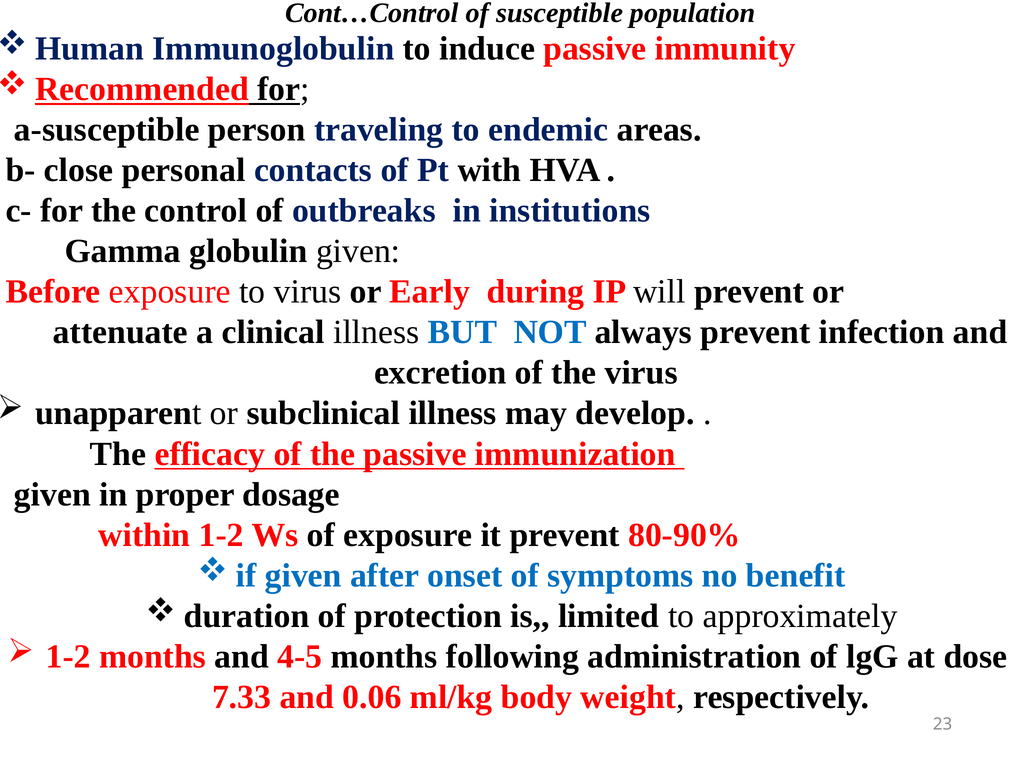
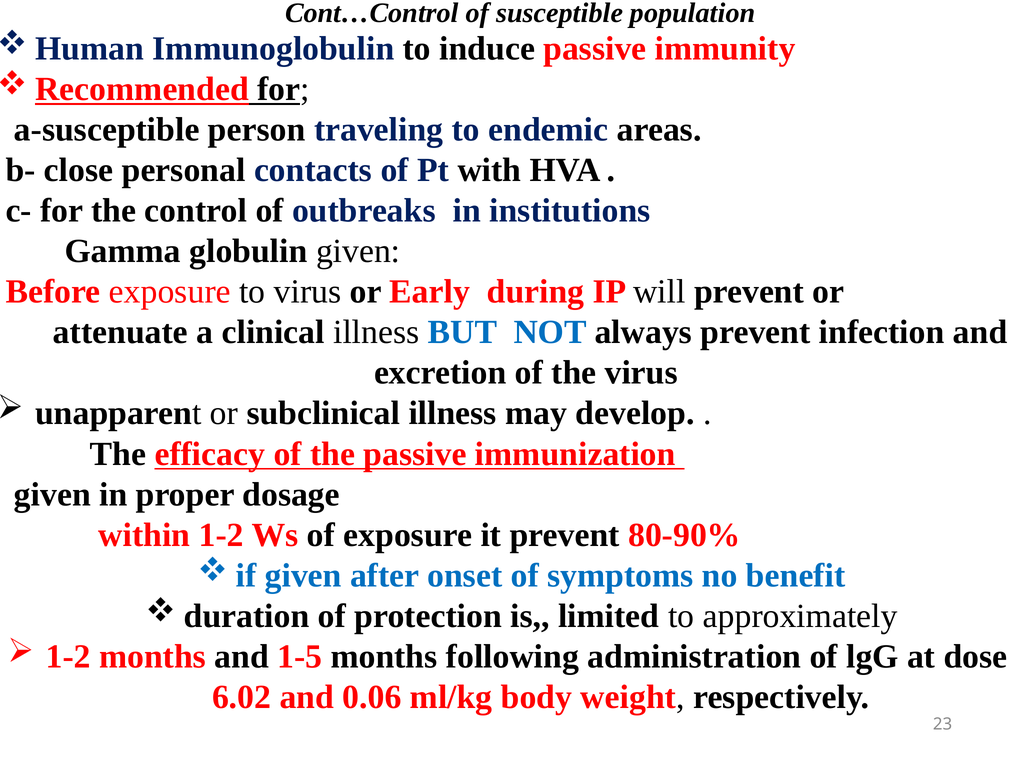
4-5: 4-5 -> 1-5 (300, 656)
7.33: 7.33 -> 6.02 (242, 697)
